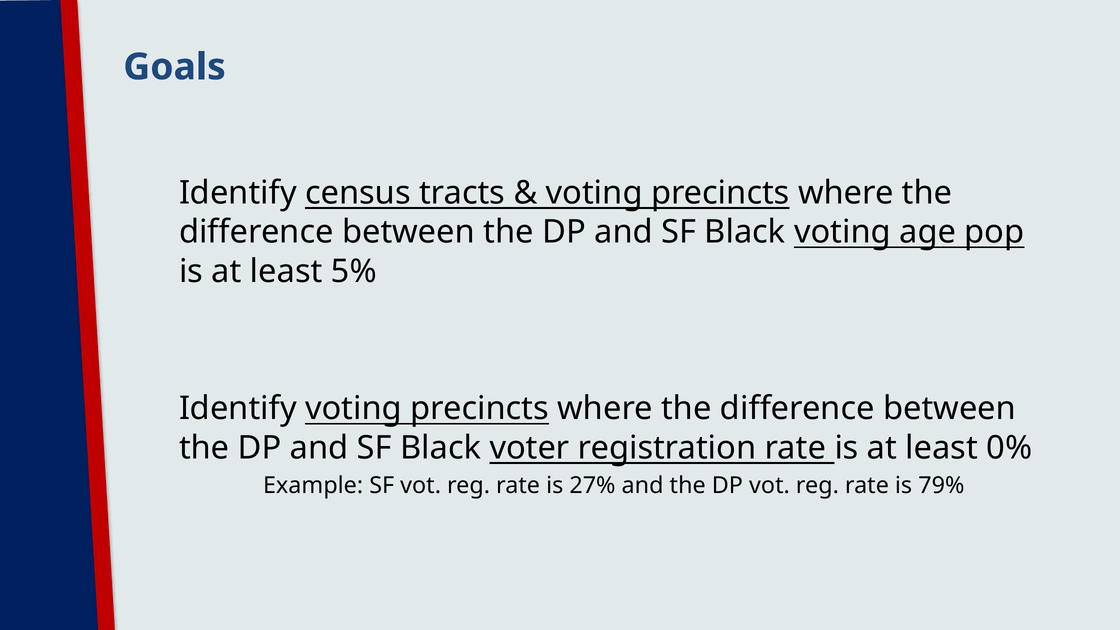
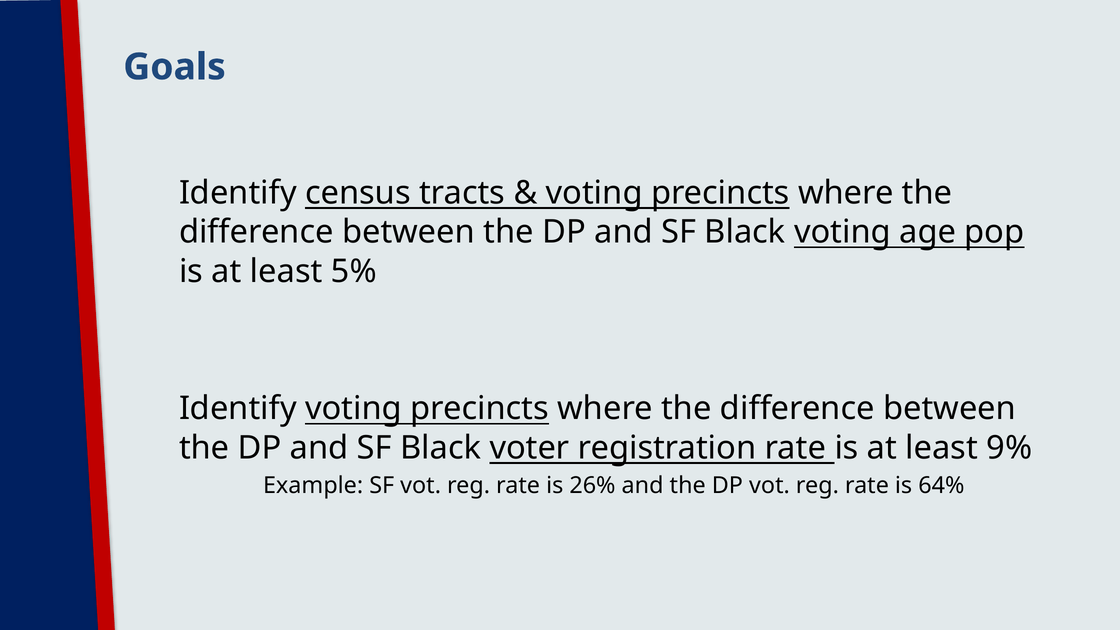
0%: 0% -> 9% (1009, 448)
27%: 27% -> 26% (592, 486)
79%: 79% -> 64% (941, 486)
